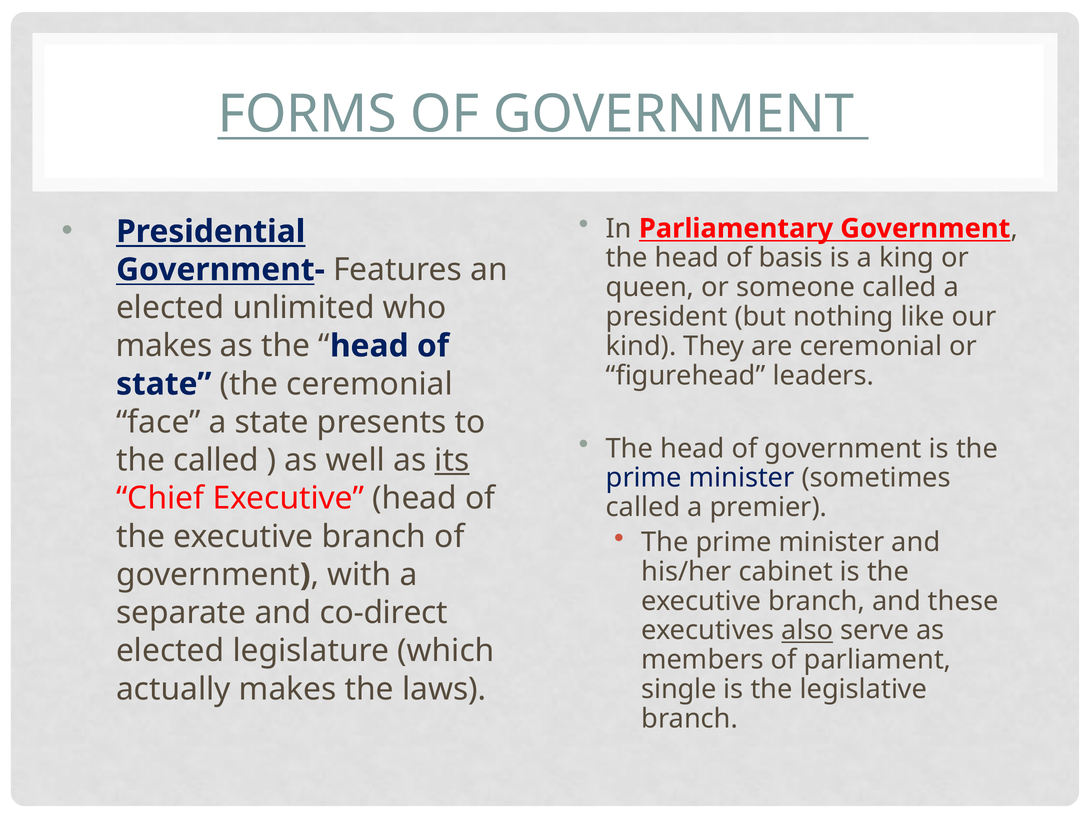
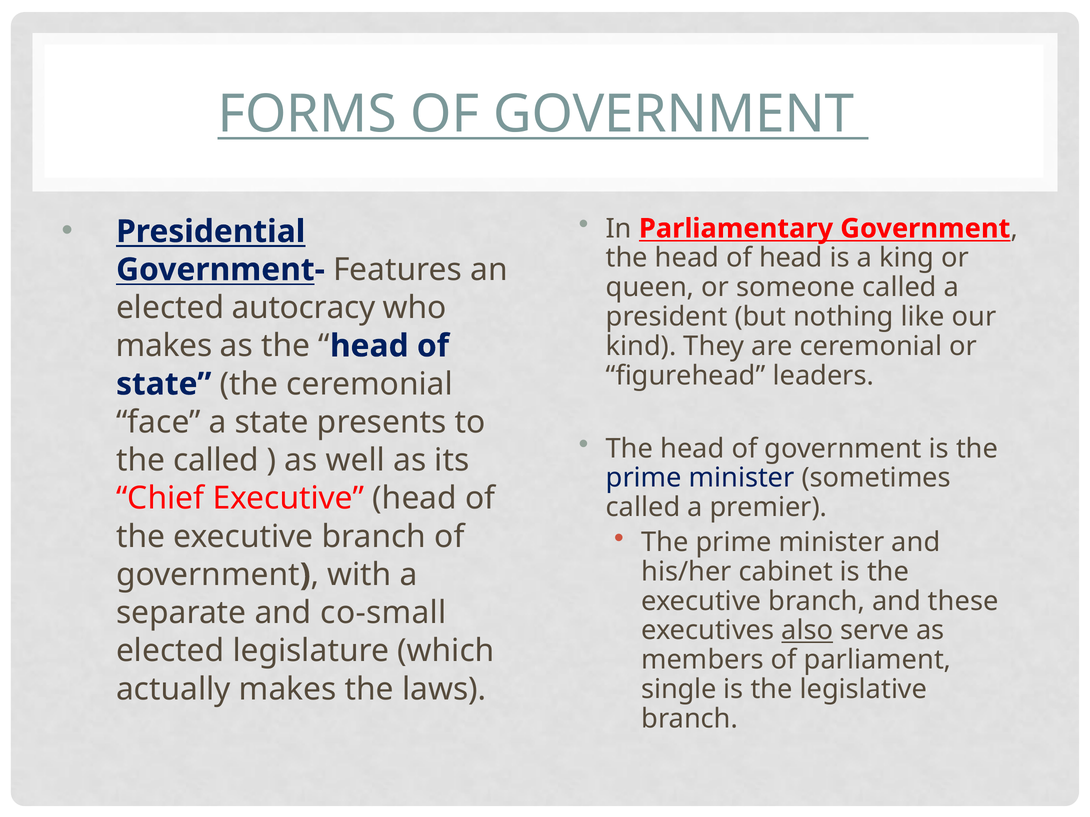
of basis: basis -> head (791, 258)
unlimited: unlimited -> autocracy (304, 308)
its underline: present -> none (452, 461)
co-direct: co-direct -> co-small (384, 613)
